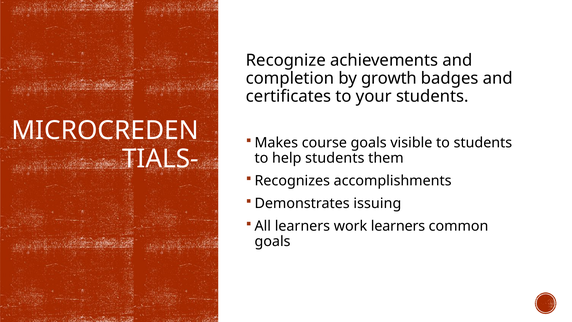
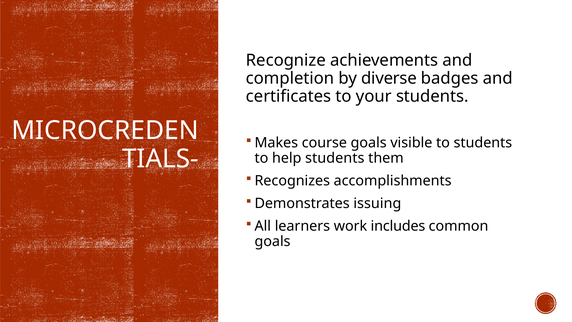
growth: growth -> diverse (389, 78)
work learners: learners -> includes (398, 226)
